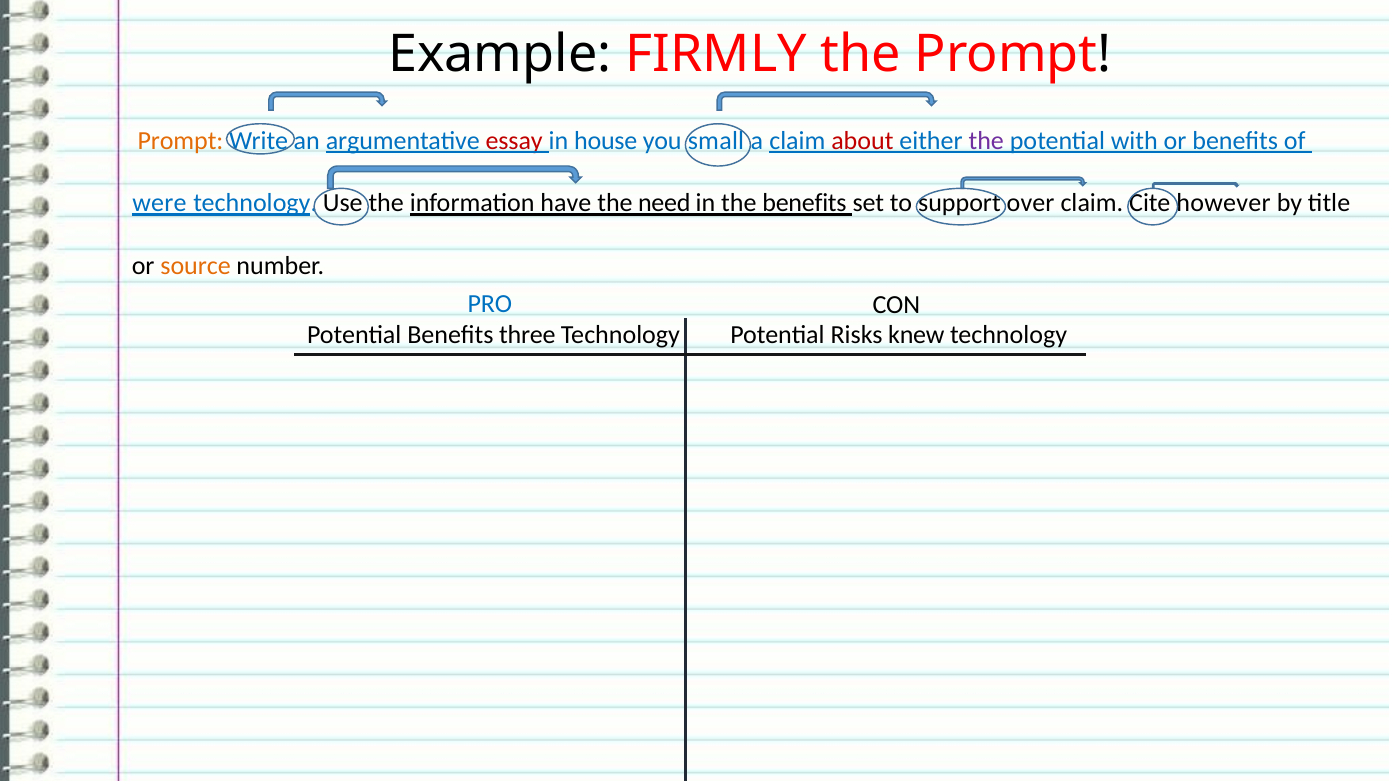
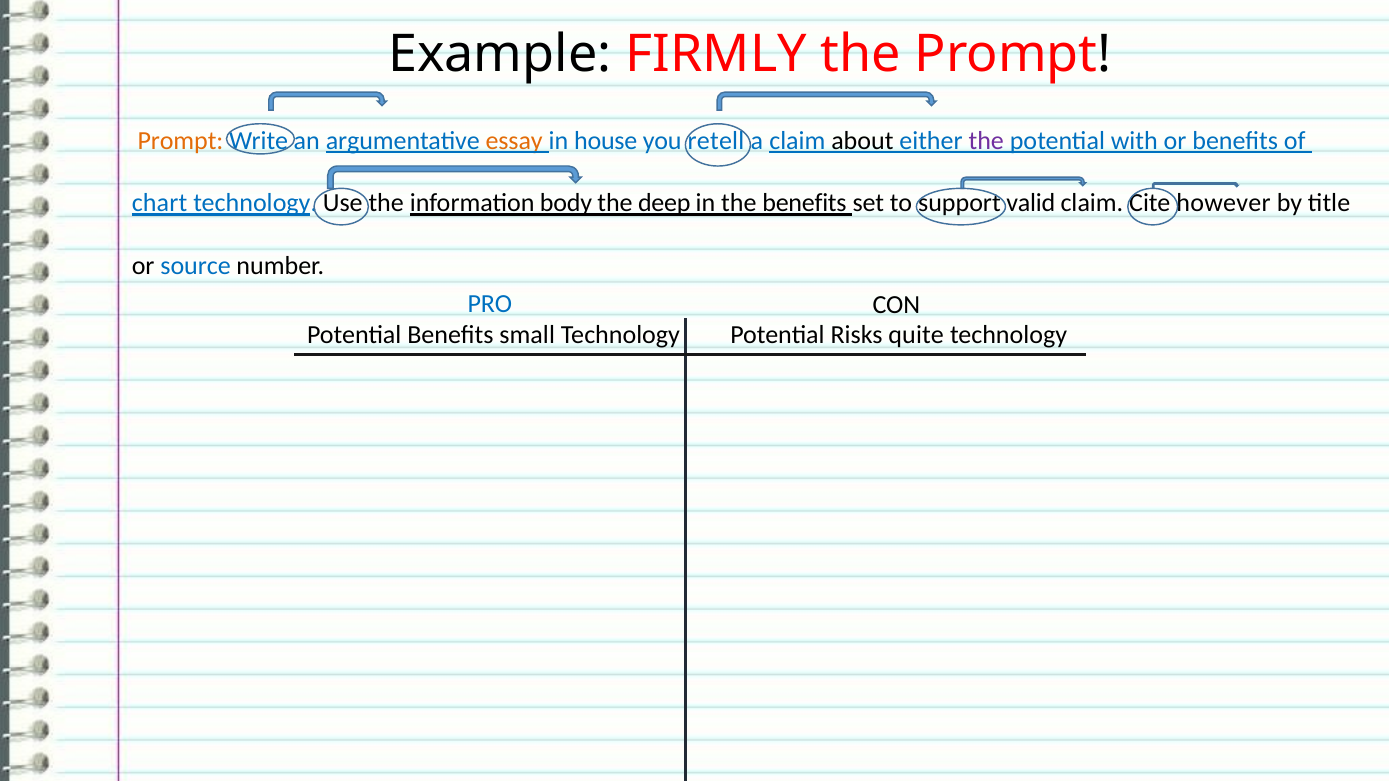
essay colour: red -> orange (514, 141)
small: small -> retell (716, 141)
about colour: red -> black (862, 141)
were: were -> chart (160, 203)
have: have -> body (566, 203)
need: need -> deep (664, 203)
over: over -> valid (1031, 203)
source colour: orange -> blue (196, 266)
three: three -> small (527, 335)
knew: knew -> quite (916, 335)
